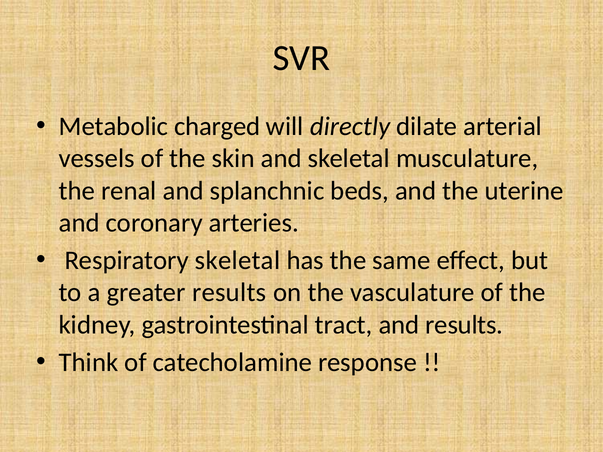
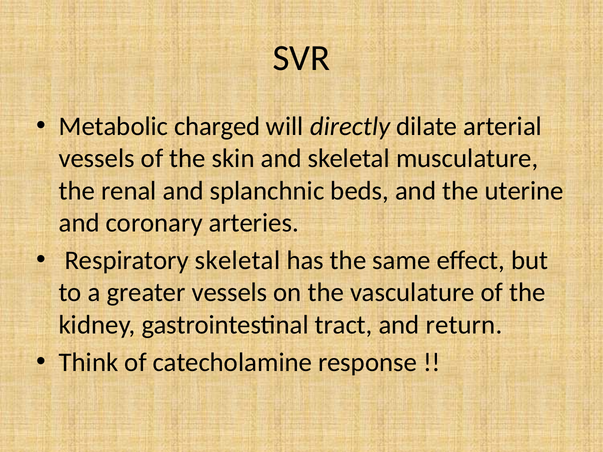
greater results: results -> vessels (229, 293)
and results: results -> return (464, 325)
